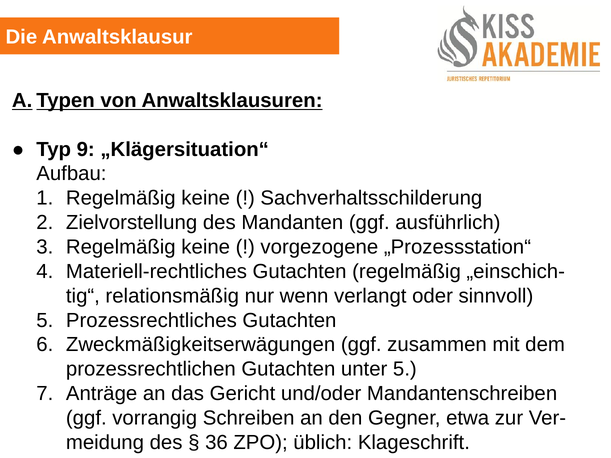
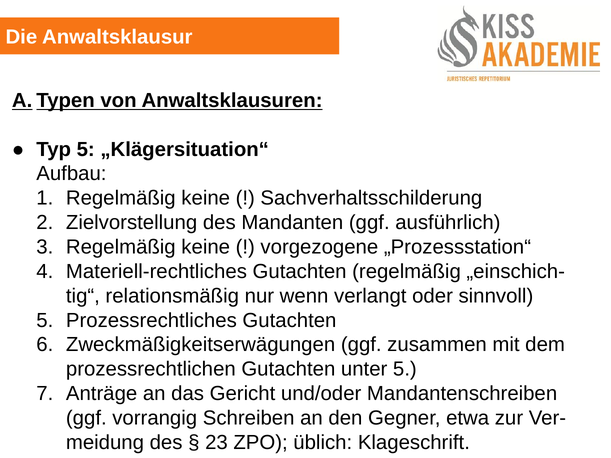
Typ 9: 9 -> 5 (86, 149)
36: 36 -> 23 (216, 443)
